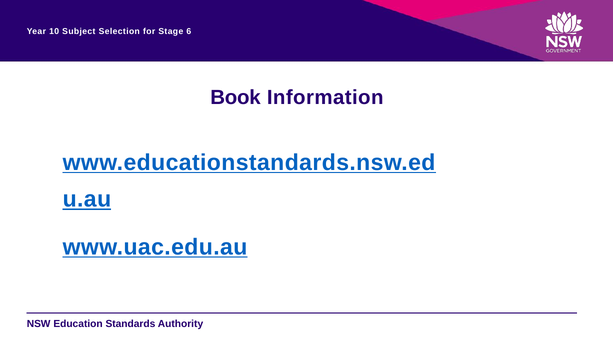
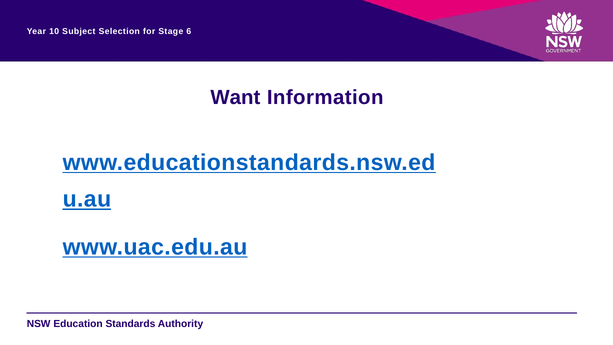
Book: Book -> Want (235, 98)
